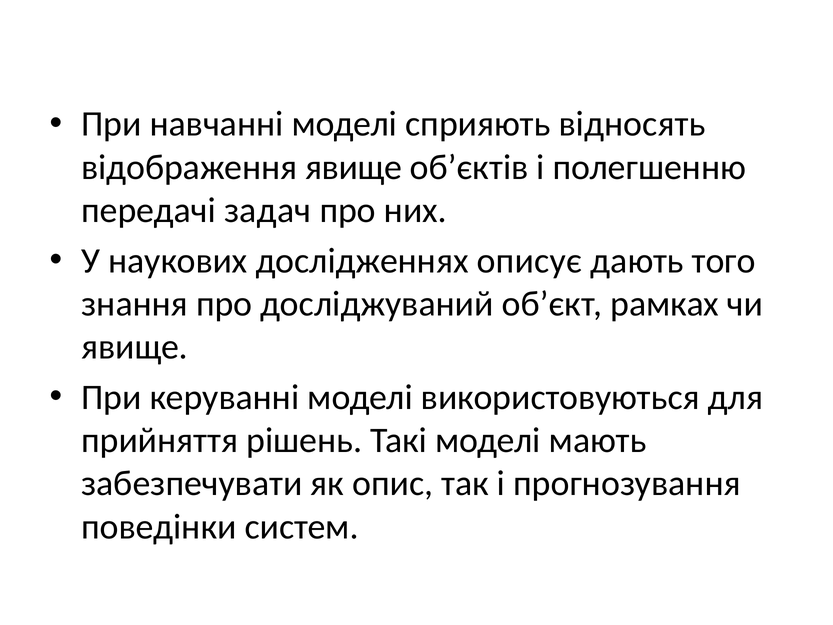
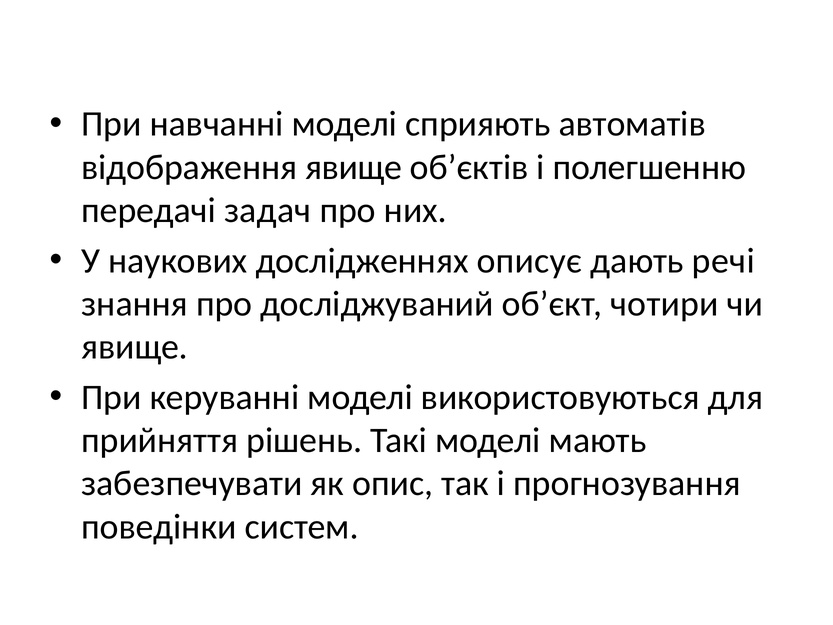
вiдносять: вiдносять -> автоматiв (632, 124)
того: того -> речi (723, 261)
рамках: рамках -> чотири (665, 304)
